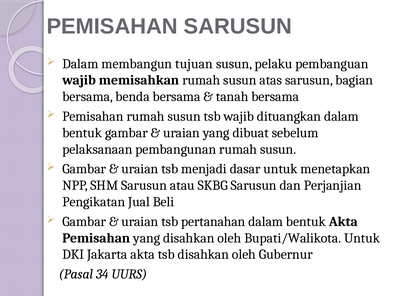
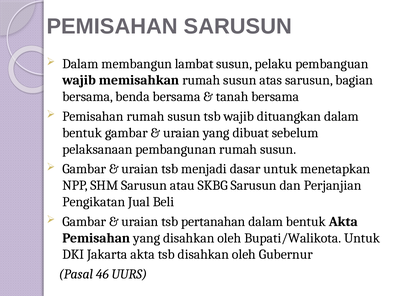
tujuan: tujuan -> lambat (194, 64)
34: 34 -> 46 (102, 274)
